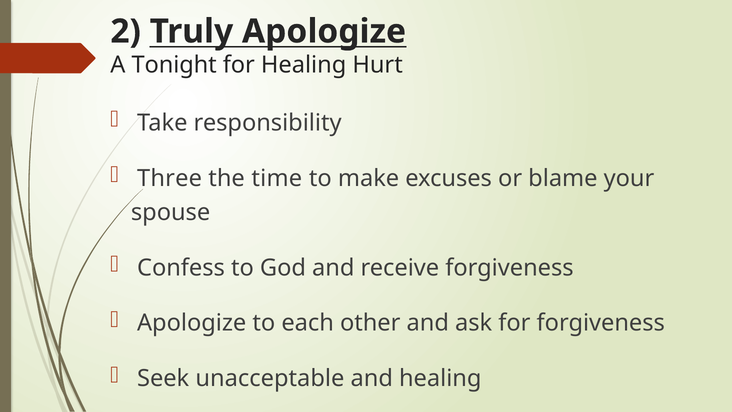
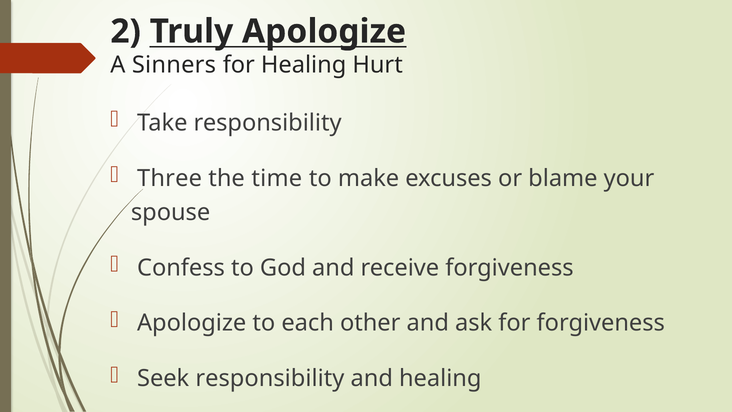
Tonight: Tonight -> Sinners (174, 65)
Seek unacceptable: unacceptable -> responsibility (270, 378)
